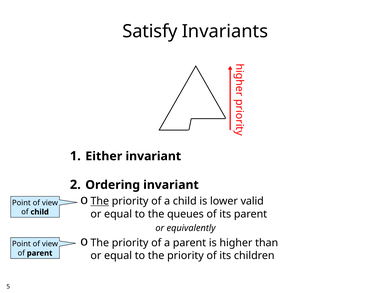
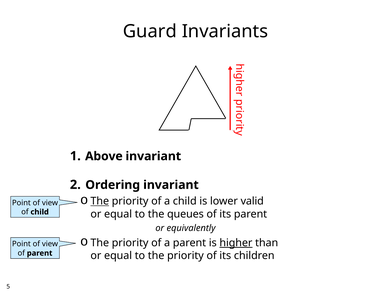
Satisfy: Satisfy -> Guard (150, 31)
Either: Either -> Above (104, 156)
higher underline: none -> present (236, 243)
